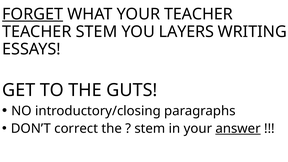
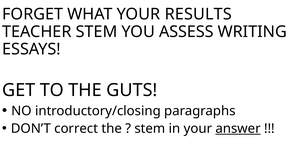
FORGET underline: present -> none (33, 14)
YOUR TEACHER: TEACHER -> RESULTS (198, 14)
LAYERS: LAYERS -> ASSESS (186, 32)
